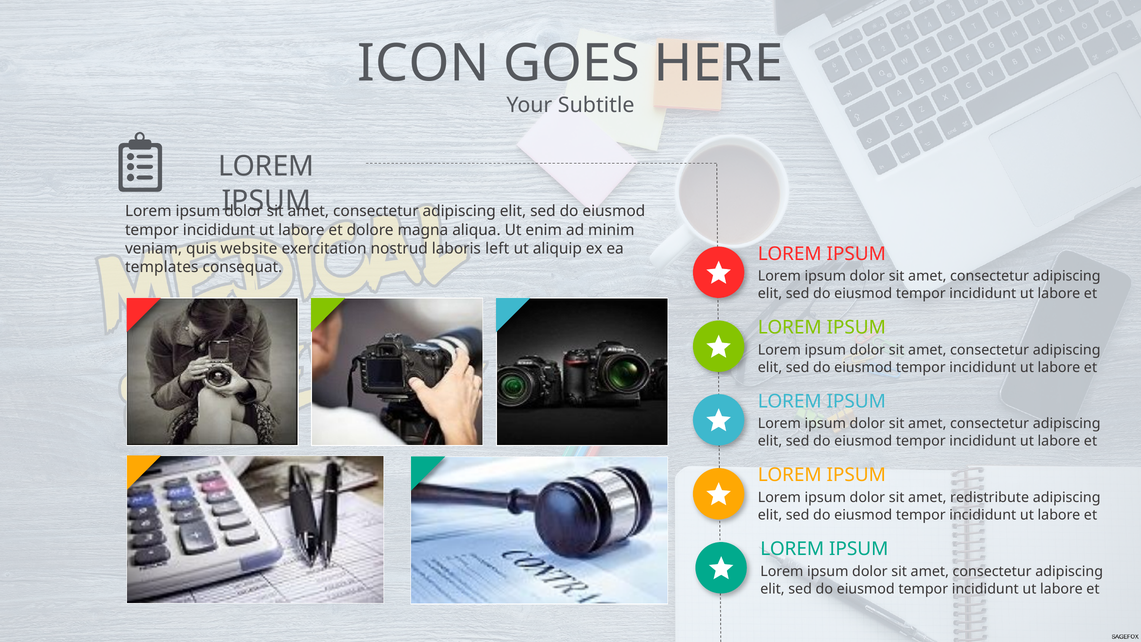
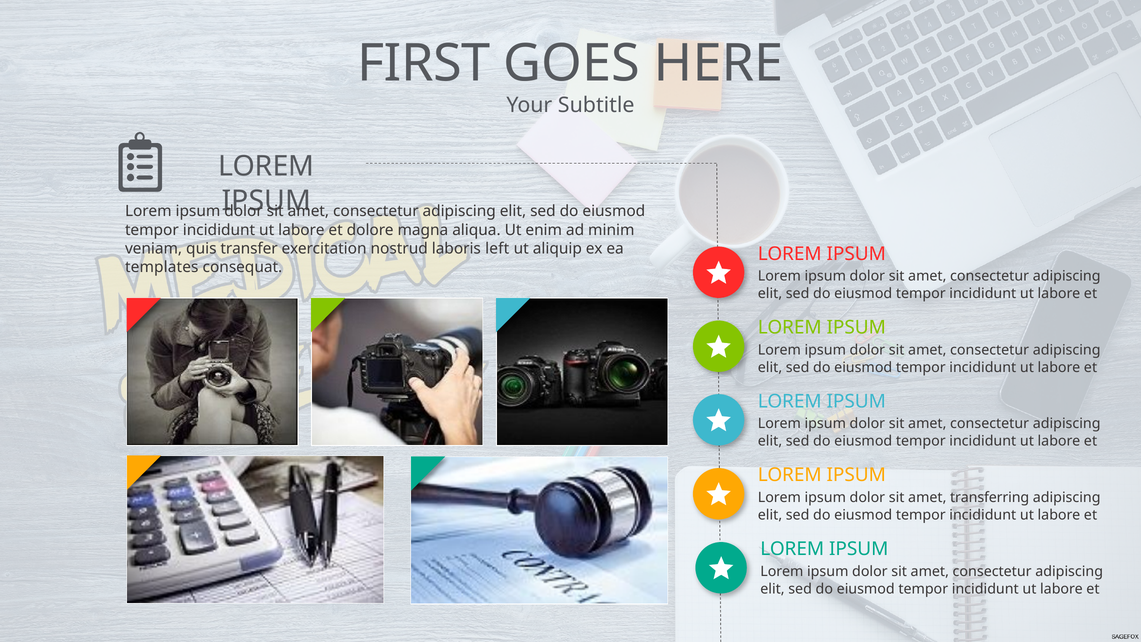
ICON: ICON -> FIRST (424, 63)
website: website -> transfer (249, 248)
redistribute: redistribute -> transferring (990, 498)
